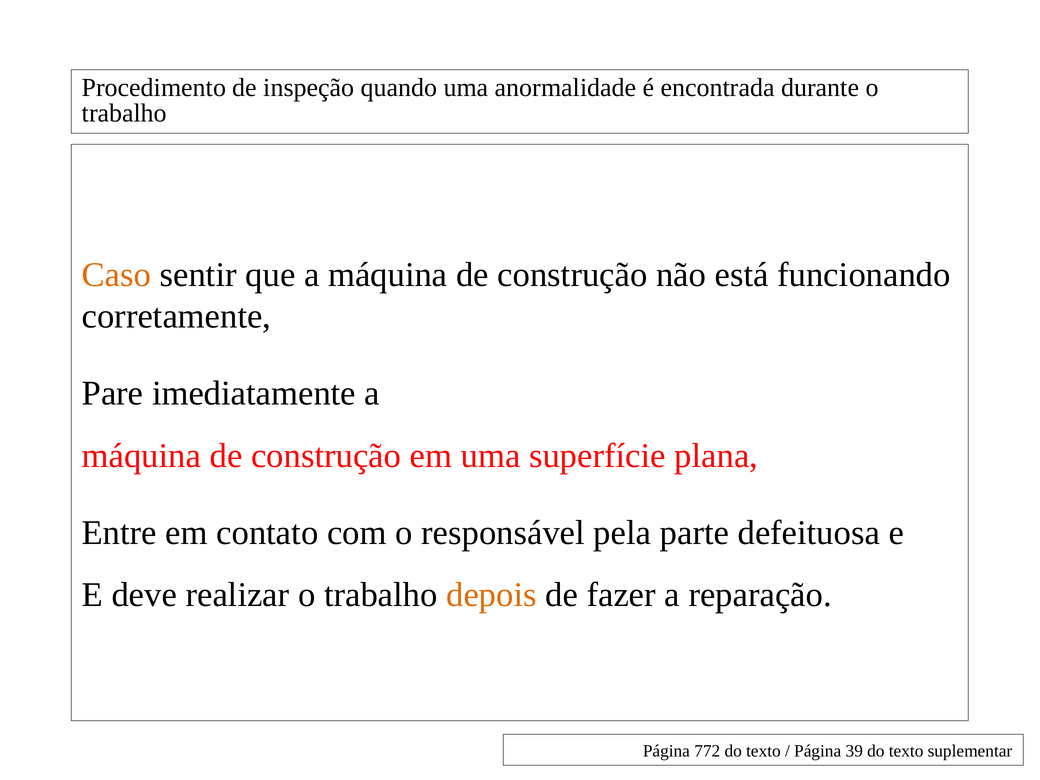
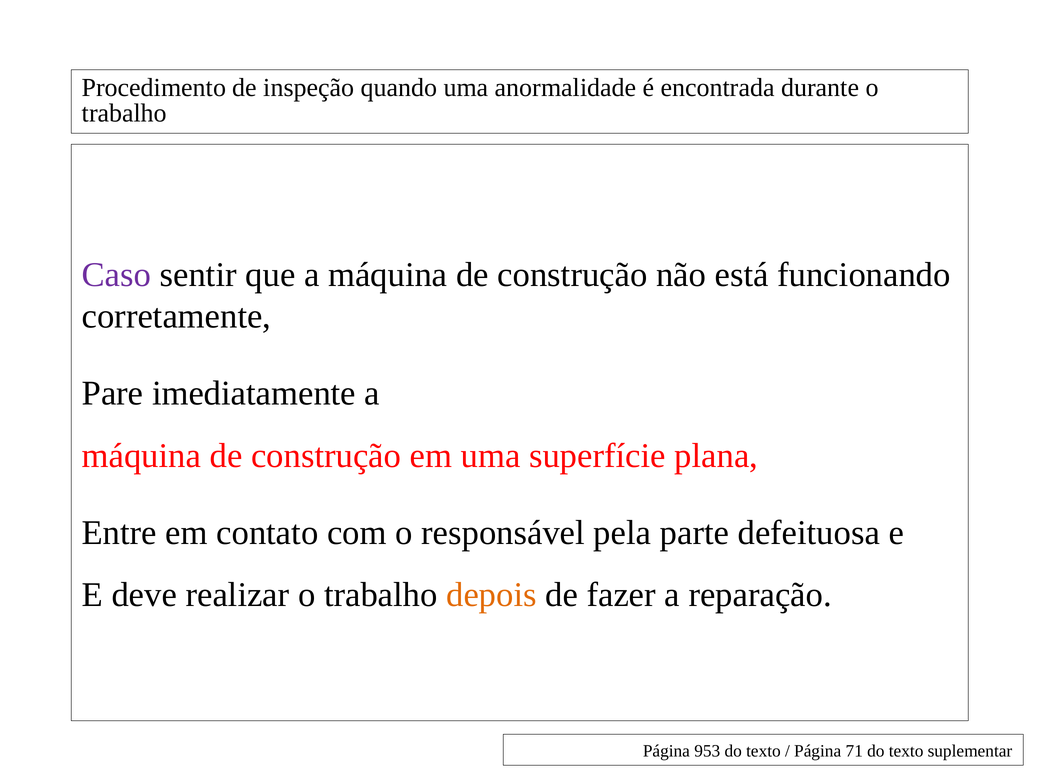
Caso colour: orange -> purple (116, 275)
772: 772 -> 953 (707, 751)
39: 39 -> 71 (854, 751)
